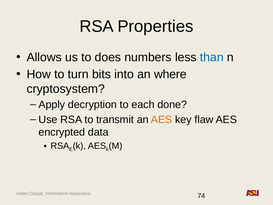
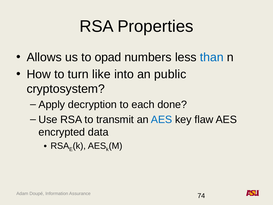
does: does -> opad (108, 57)
bits: bits -> like (101, 74)
where: where -> public (170, 74)
AES colour: orange -> blue (162, 119)
